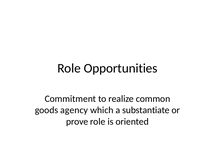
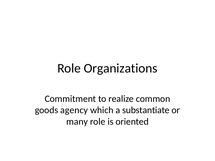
Opportunities: Opportunities -> Organizations (121, 68)
prove: prove -> many (77, 122)
